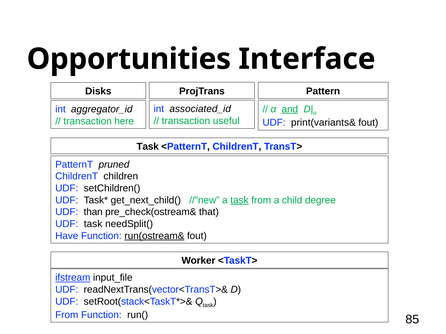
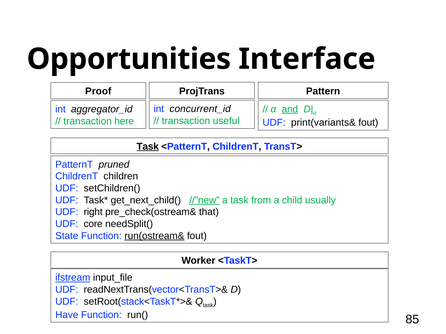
Disks: Disks -> Proof (98, 91)
associated_id: associated_id -> concurrent_id (200, 109)
Task underline: none -> present (148, 147)
//”new underline: none -> present (204, 200)
task underline: present -> none (239, 200)
degree: degree -> usually (320, 200)
than: than -> right (93, 212)
UDF task: task -> core (93, 224)
Have: Have -> State (67, 236)
From: From -> Have (67, 315)
